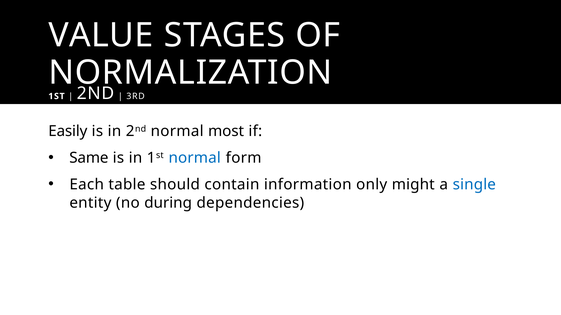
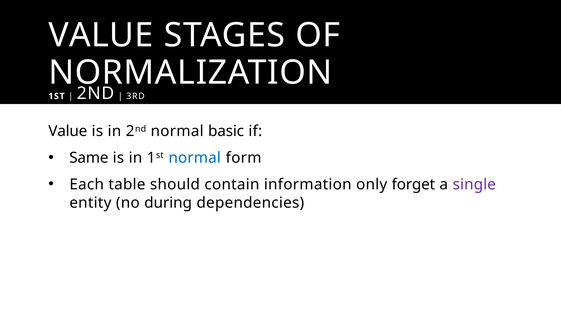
Easily: Easily -> Value (68, 132)
most: most -> basic (226, 132)
might: might -> forget (413, 185)
single colour: blue -> purple (474, 185)
